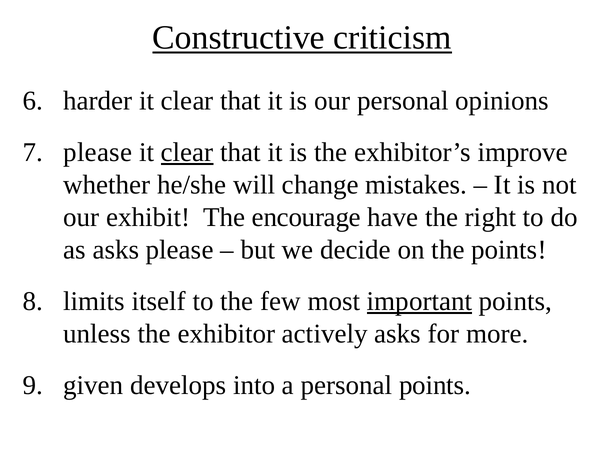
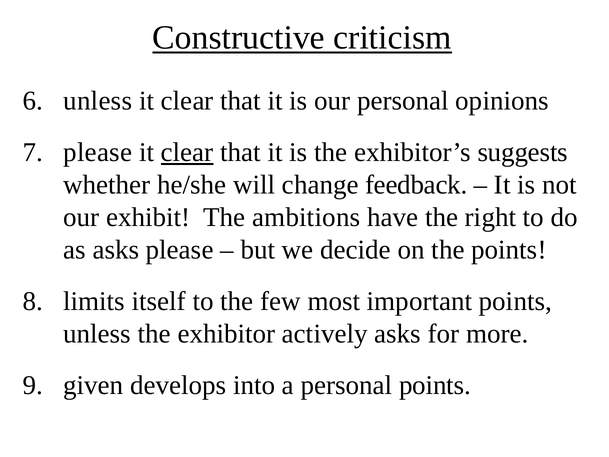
harder: harder -> unless (98, 101)
improve: improve -> suggests (523, 152)
mistakes: mistakes -> feedback (416, 185)
encourage: encourage -> ambitions (306, 217)
important underline: present -> none (420, 301)
